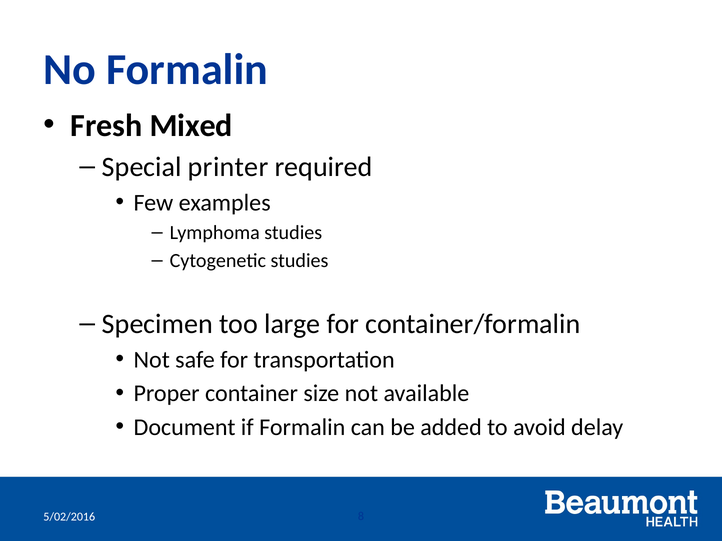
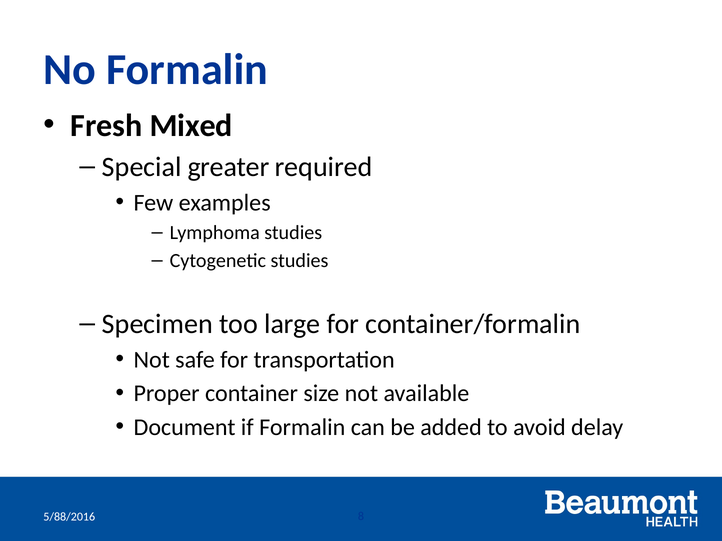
printer: printer -> greater (228, 167)
5/02/2016: 5/02/2016 -> 5/88/2016 (69, 517)
